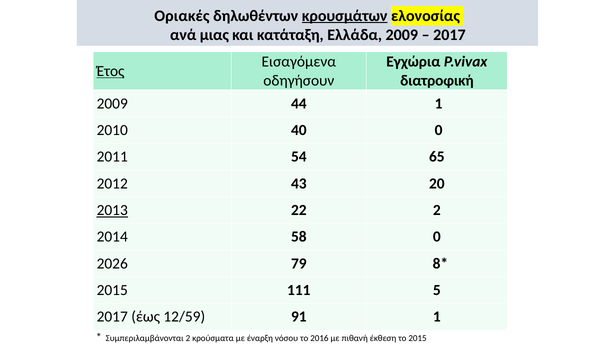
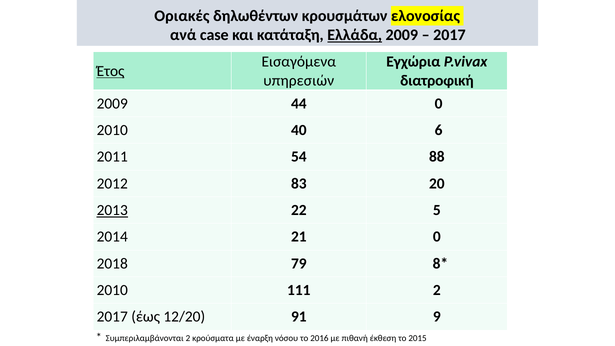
κρουσμάτων underline: present -> none (345, 16)
μιας: μιας -> case (214, 35)
Ελλάδα underline: none -> present (355, 35)
οδηγήσουν: οδηγήσουν -> υπηρεσιών (299, 81)
44 1: 1 -> 0 (439, 104)
40 0: 0 -> 6 (439, 130)
65: 65 -> 88 (437, 157)
43: 43 -> 83 (299, 184)
22 2: 2 -> 5 (437, 210)
58: 58 -> 21 (299, 237)
2026: 2026 -> 2018 (112, 263)
2015: 2015 -> 2010 (112, 290)
111 5: 5 -> 2 (437, 290)
12/59: 12/59 -> 12/20 (184, 317)
91 1: 1 -> 9 (437, 317)
